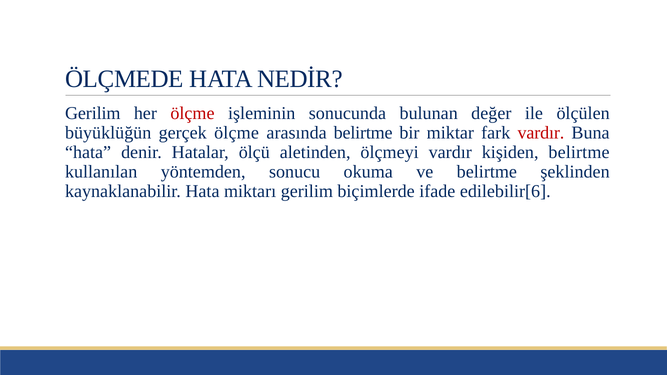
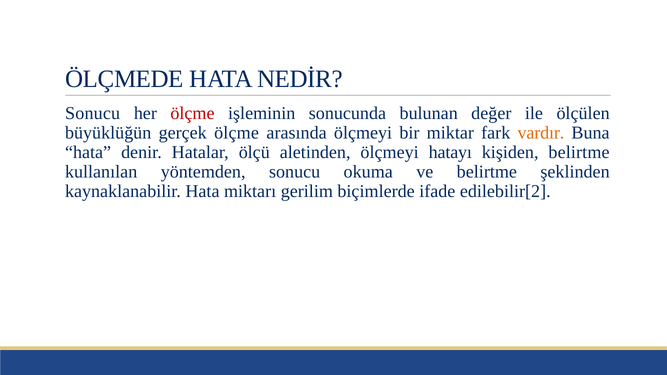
Gerilim: Gerilim -> Sonucu (93, 113)
arasında belirtme: belirtme -> ölçmeyi (363, 133)
vardır colour: red -> orange (541, 133)
ölçmeyi vardır: vardır -> hatayı (450, 152)
edilebilir[6: edilebilir[6 -> edilebilir[2 (505, 191)
